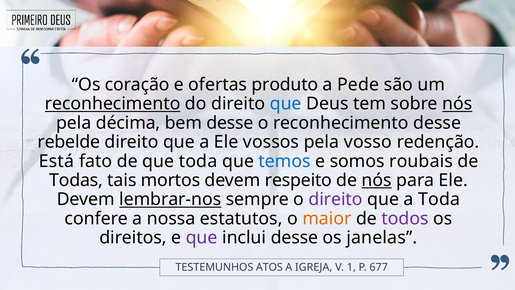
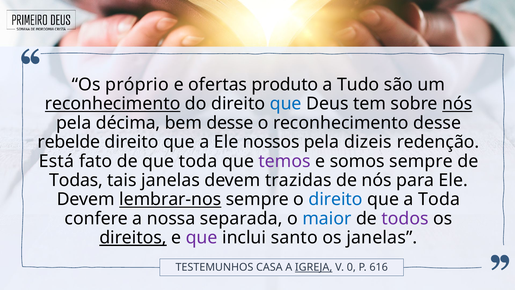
coração: coração -> próprio (137, 85)
Pede: Pede -> Tudo (358, 85)
vossos: vossos -> nossos (271, 142)
vosso: vosso -> dizeis (368, 142)
temos colour: blue -> purple (285, 161)
somos roubais: roubais -> sempre (421, 161)
tais mortos: mortos -> janelas (170, 180)
respeito: respeito -> trazidas (298, 180)
nós underline: present -> none (377, 180)
direito colour: purple -> blue (336, 199)
estatutos: estatutos -> separada (241, 218)
maior colour: orange -> blue (327, 218)
direitos underline: none -> present (133, 237)
inclui desse: desse -> santo (294, 237)
ATOS: ATOS -> CASA (269, 267)
IGREJA underline: none -> present (314, 267)
1: 1 -> 0 (351, 267)
677: 677 -> 616 (379, 267)
